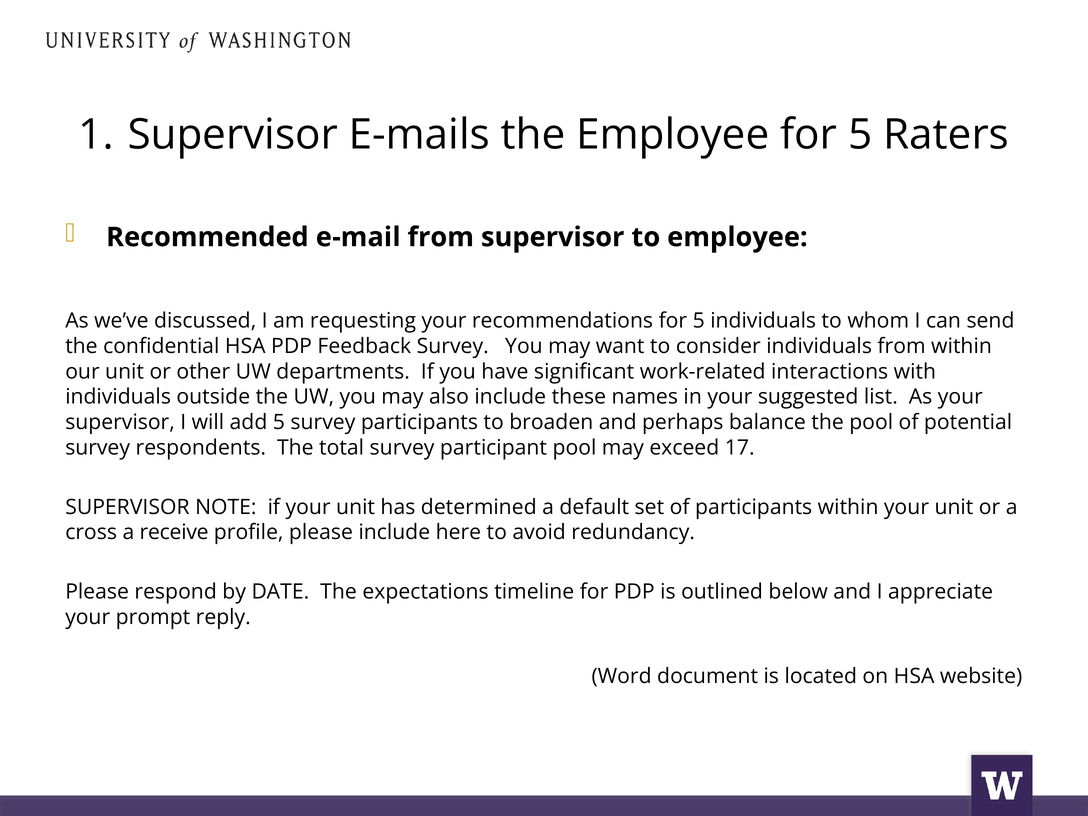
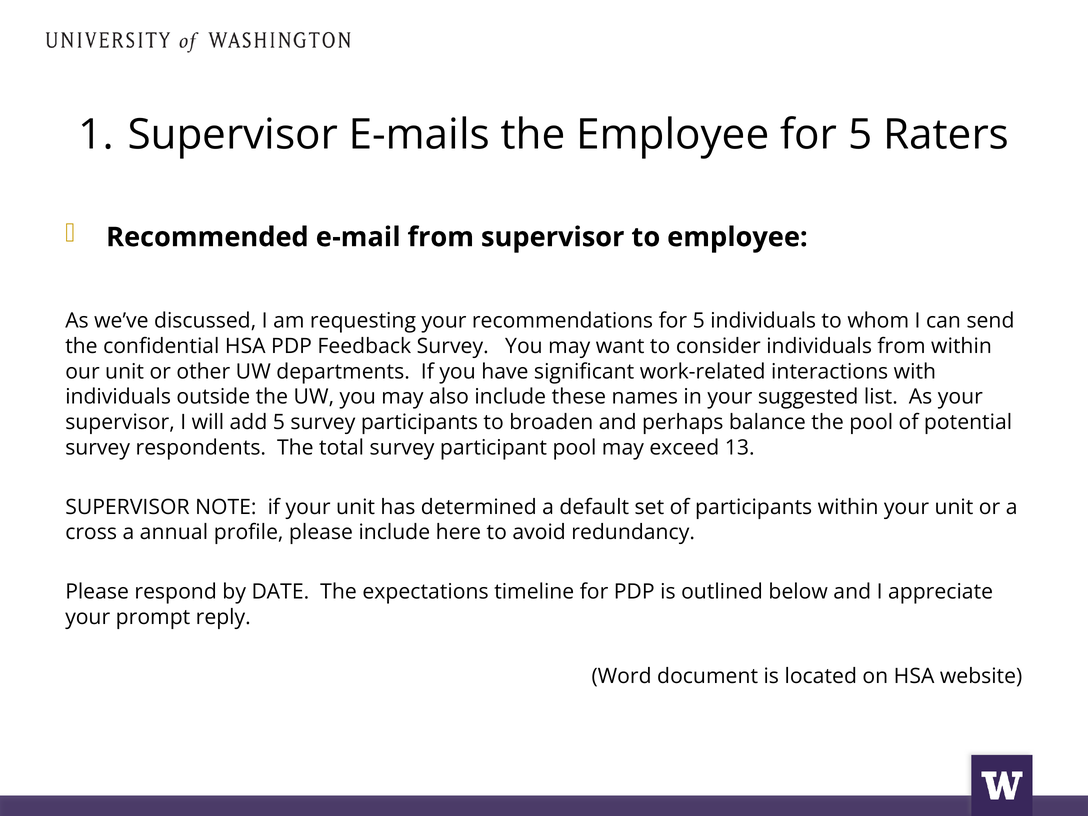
17: 17 -> 13 (740, 448)
receive: receive -> annual (174, 532)
